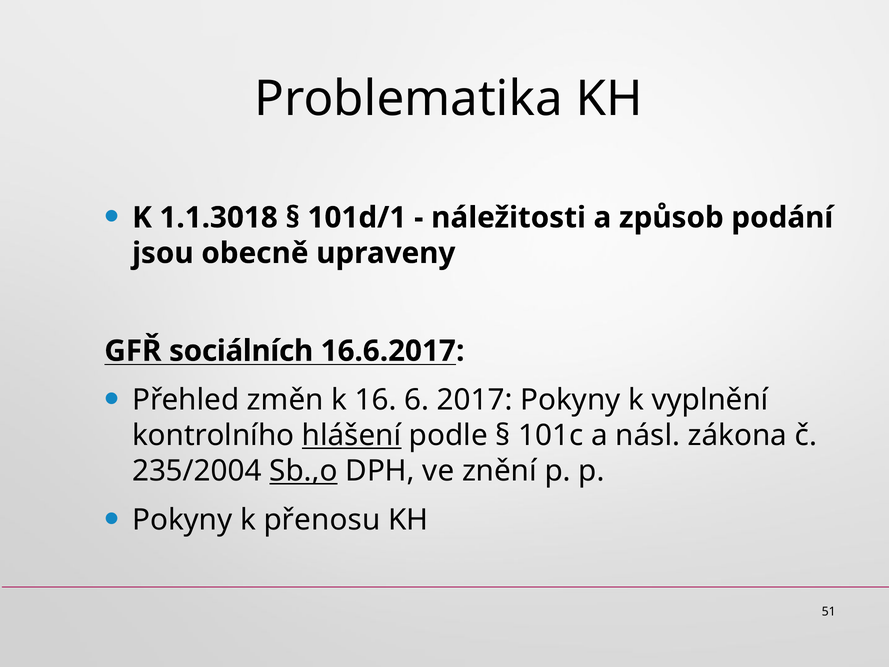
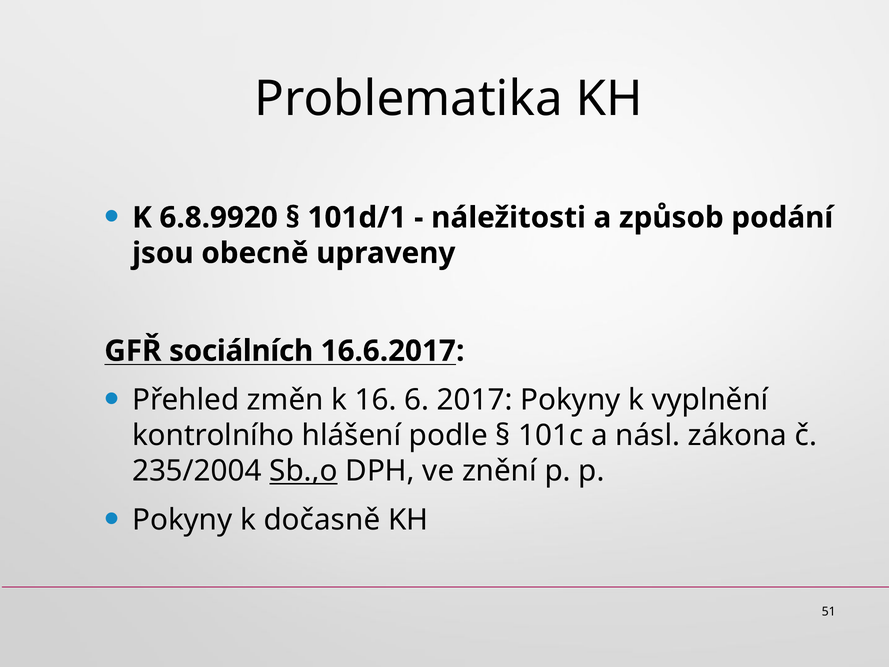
1.1.3018: 1.1.3018 -> 6.8.9920 (219, 218)
hlášení underline: present -> none (352, 435)
přenosu: přenosu -> dočasně (322, 520)
